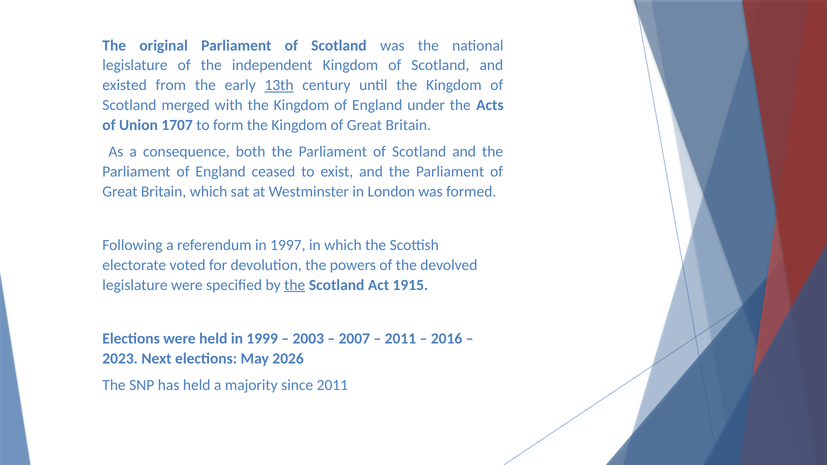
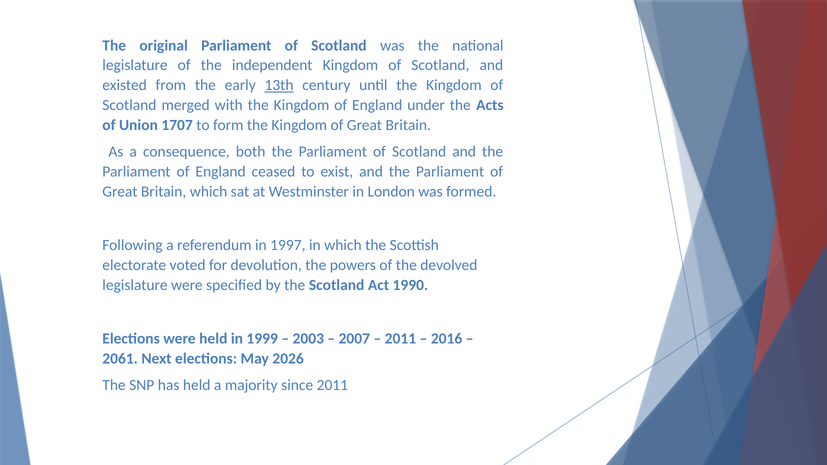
the underline: present -> none (295, 285)
1915: 1915 -> 1990 (410, 285)
2023: 2023 -> 2061 (120, 359)
